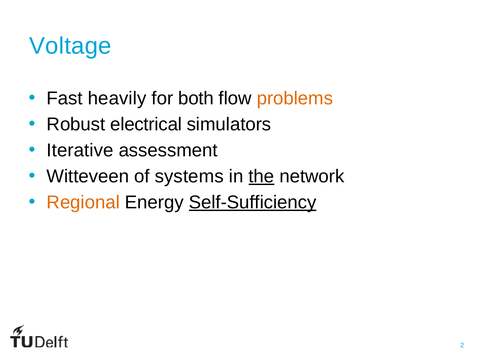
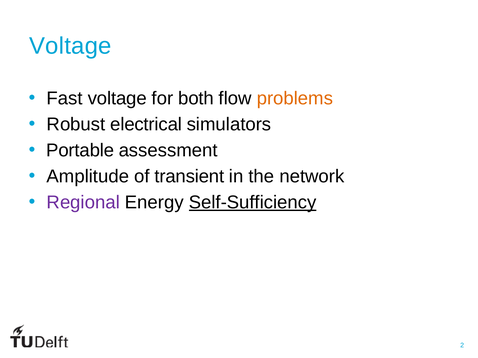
Fast heavily: heavily -> voltage (117, 98)
Iterative: Iterative -> Portable (80, 151)
Witteveen: Witteveen -> Amplitude (88, 177)
systems: systems -> transient (189, 177)
the underline: present -> none (261, 177)
Regional colour: orange -> purple (83, 203)
